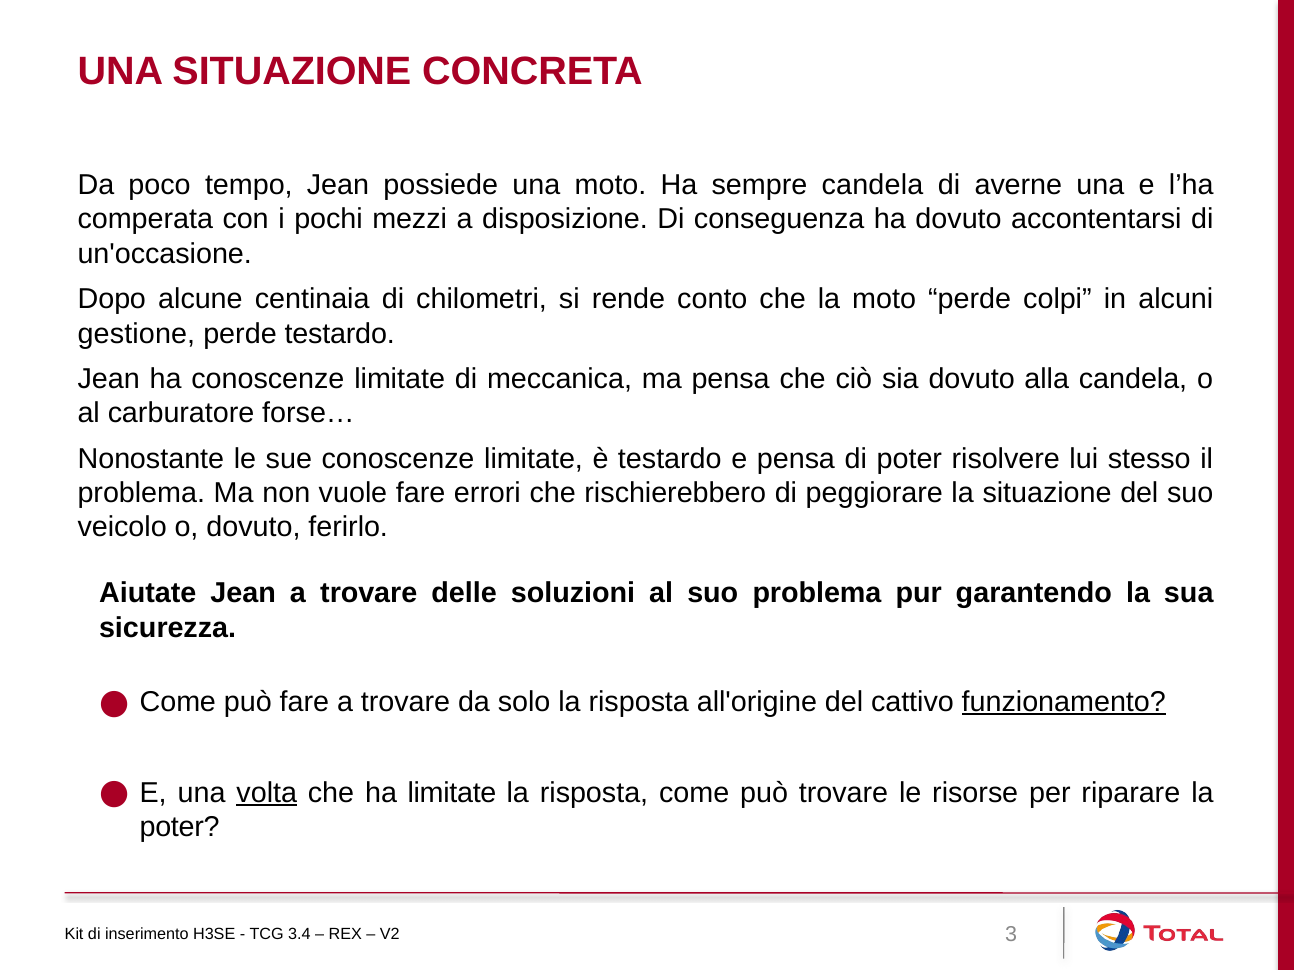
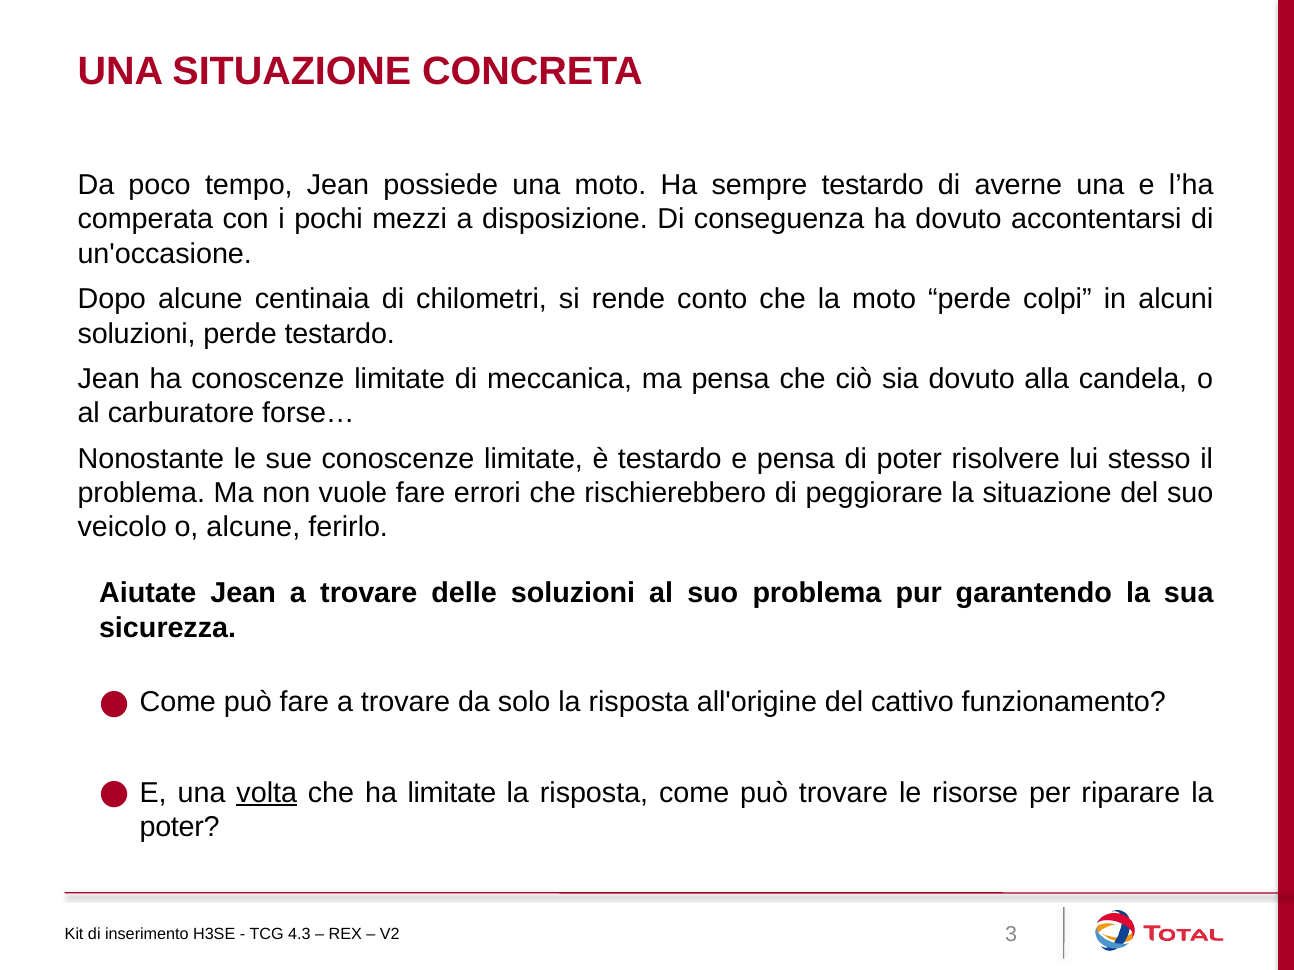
sempre candela: candela -> testardo (873, 185)
gestione: gestione -> soluzioni (137, 334)
o dovuto: dovuto -> alcune (253, 528)
funzionamento underline: present -> none (1064, 702)
3.4: 3.4 -> 4.3 (299, 934)
